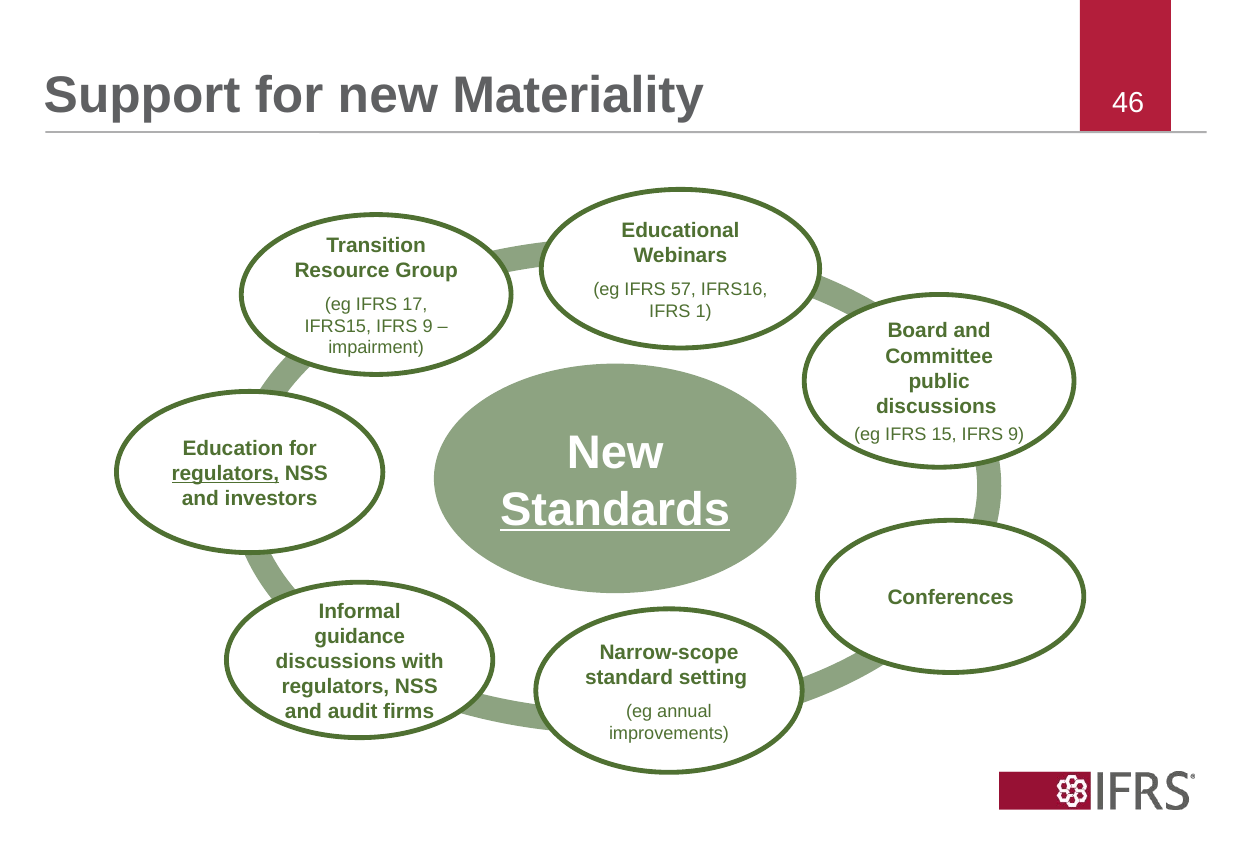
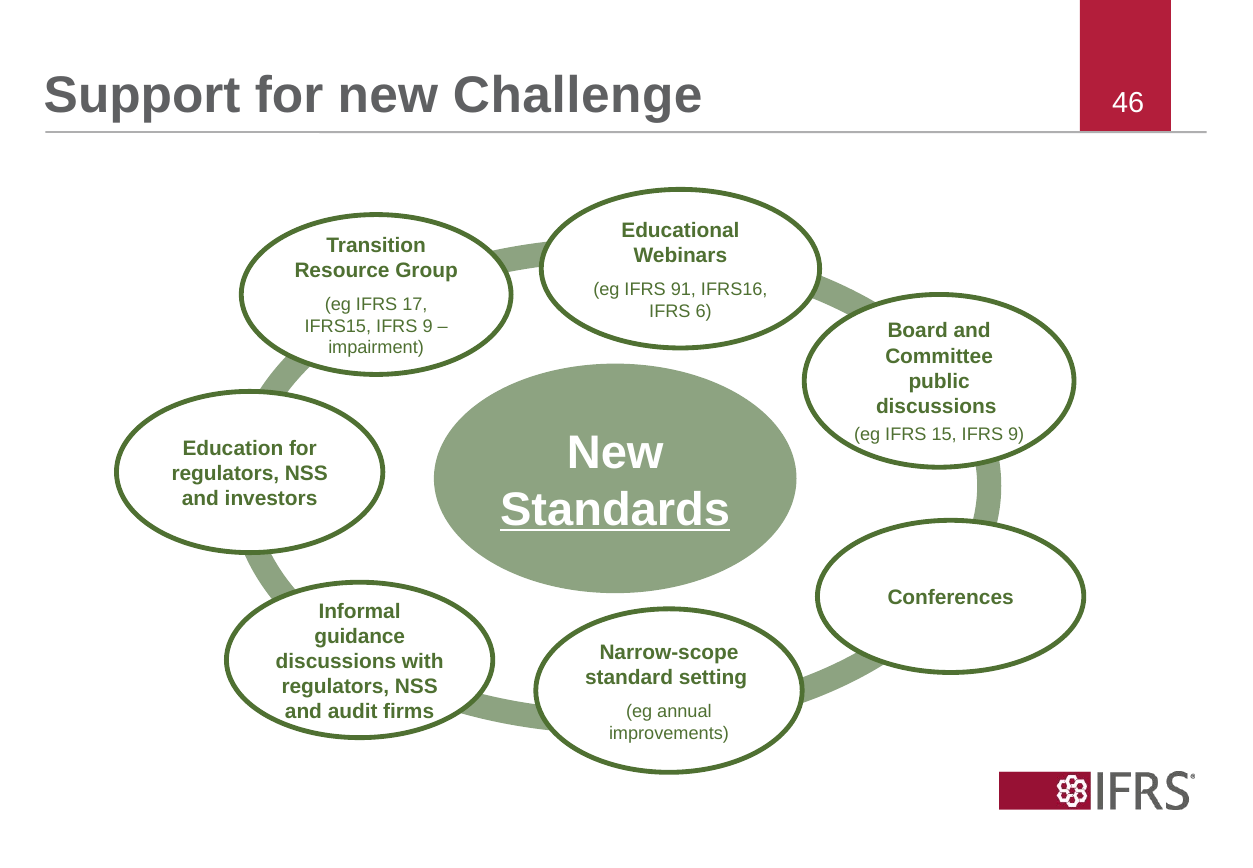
Materiality: Materiality -> Challenge (578, 96)
57: 57 -> 91 (683, 289)
1: 1 -> 6 (704, 311)
regulators underline: present -> none (225, 473)
